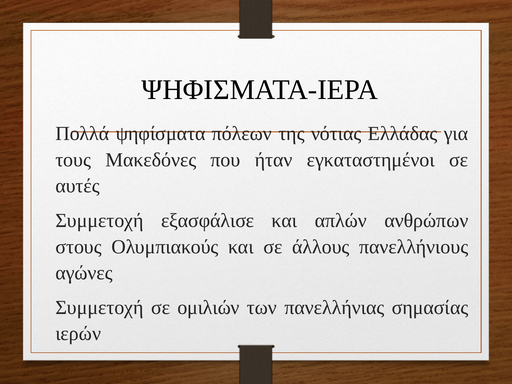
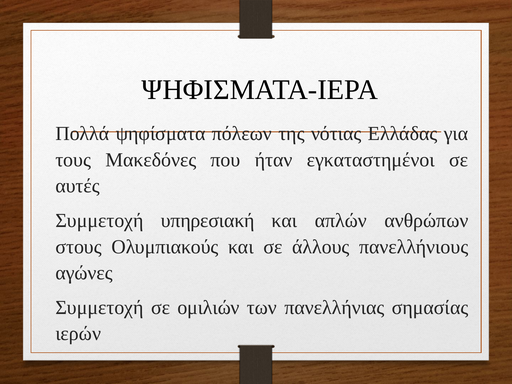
εξασφάλισε: εξασφάλισε -> υπηρεσιακή (208, 221)
